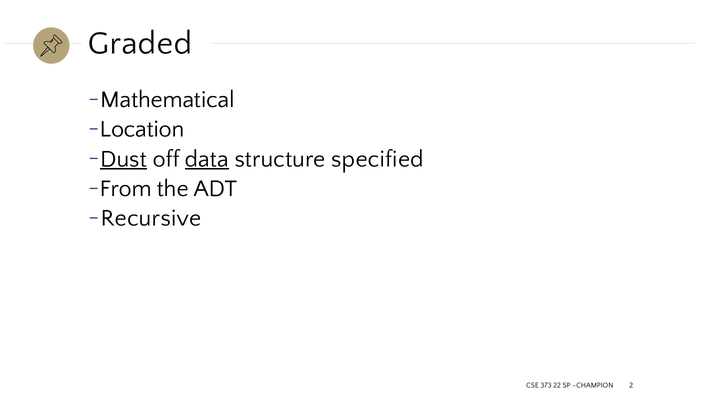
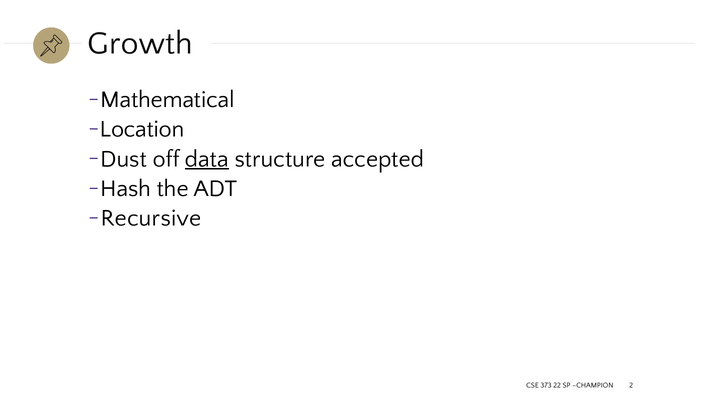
Graded: Graded -> Growth (140, 43)
Dust underline: present -> none (124, 159)
specified: specified -> accepted (378, 159)
From: From -> Hash (126, 188)
